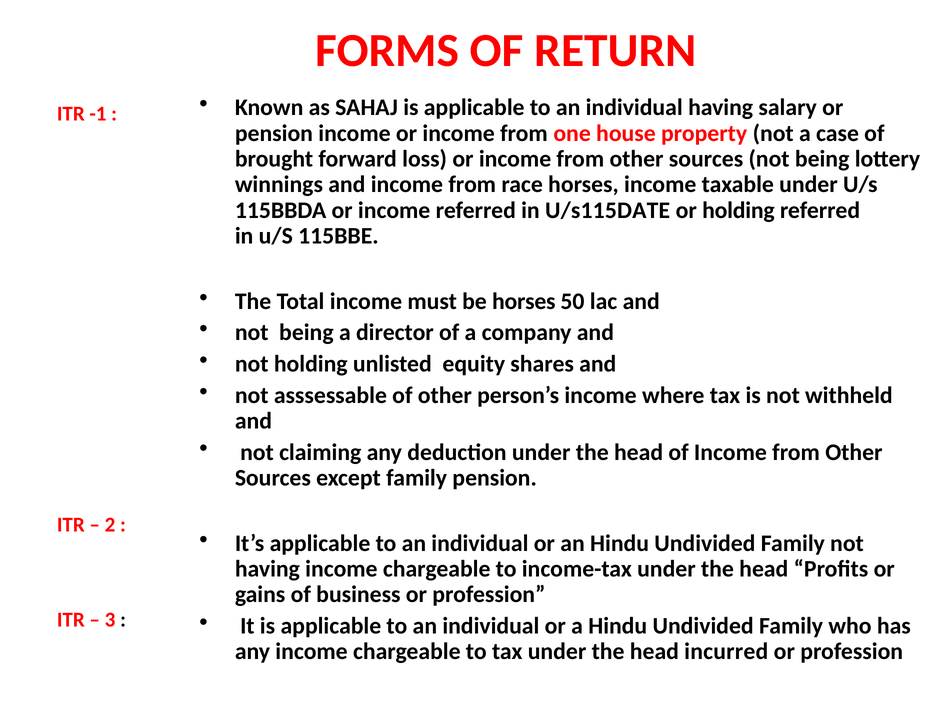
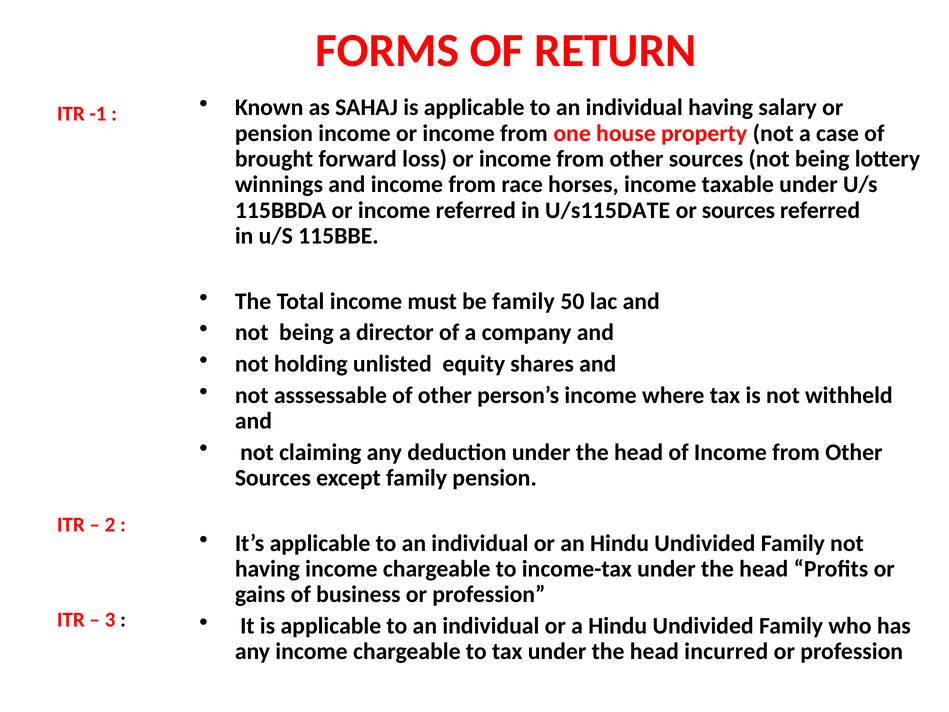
or holding: holding -> sources (738, 210)
be horses: horses -> family (524, 301)
